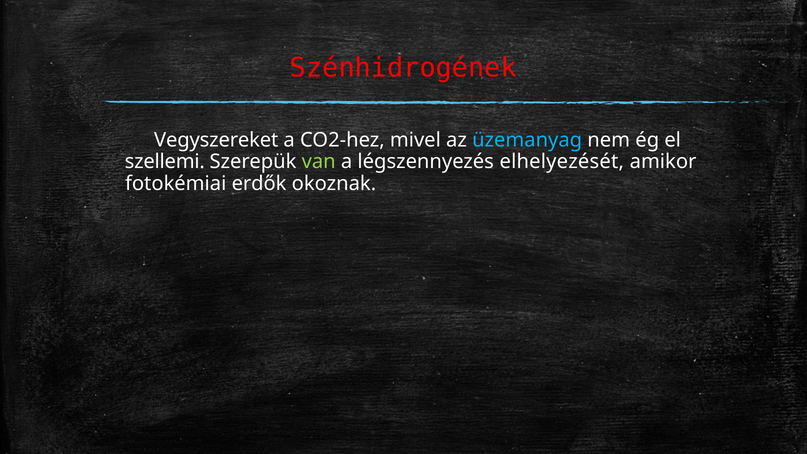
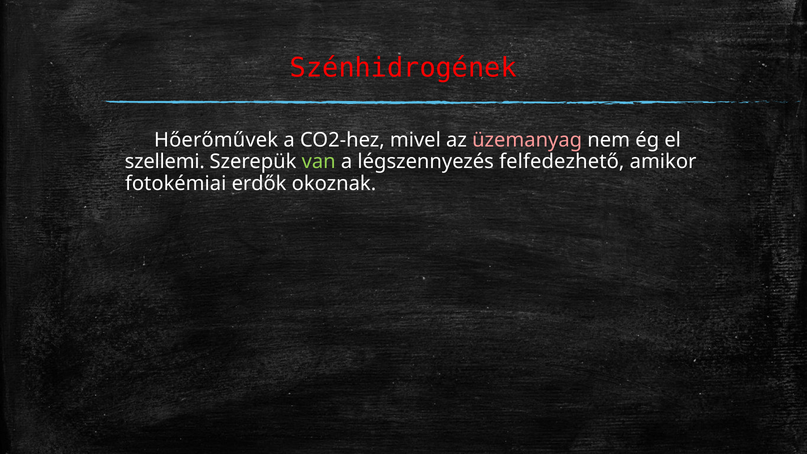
Vegyszereket: Vegyszereket -> Hőerőművek (216, 140)
üzemanyag colour: light blue -> pink (527, 140)
elhelyezését: elhelyezését -> felfedezhető (562, 162)
